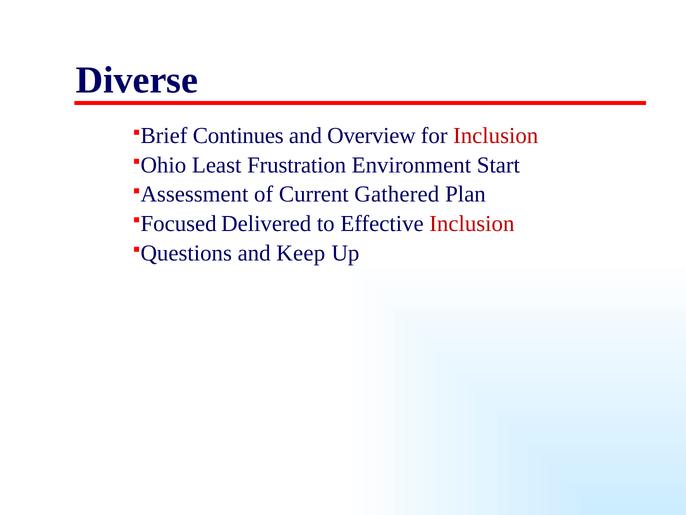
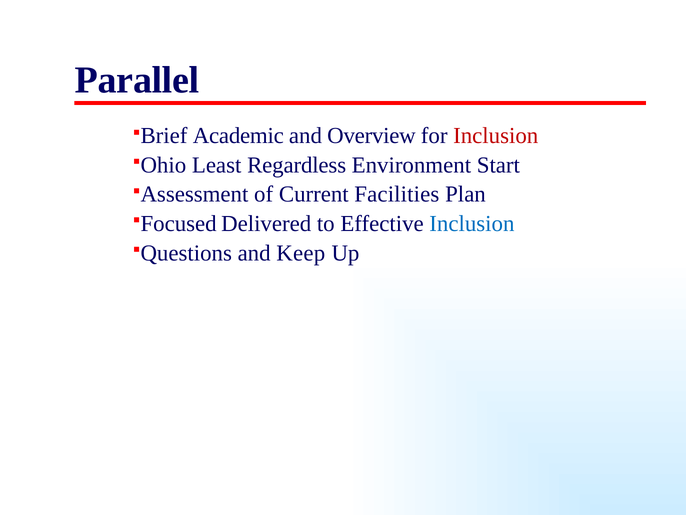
Diverse: Diverse -> Parallel (137, 80)
Continues: Continues -> Academic (238, 136)
Frustration: Frustration -> Regardless (297, 165)
Gathered: Gathered -> Facilities (397, 194)
Inclusion colour: red -> blue (472, 223)
